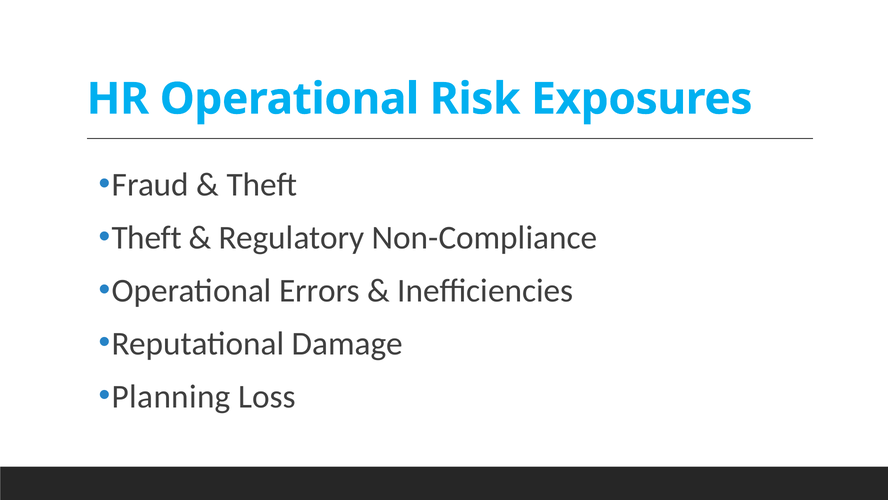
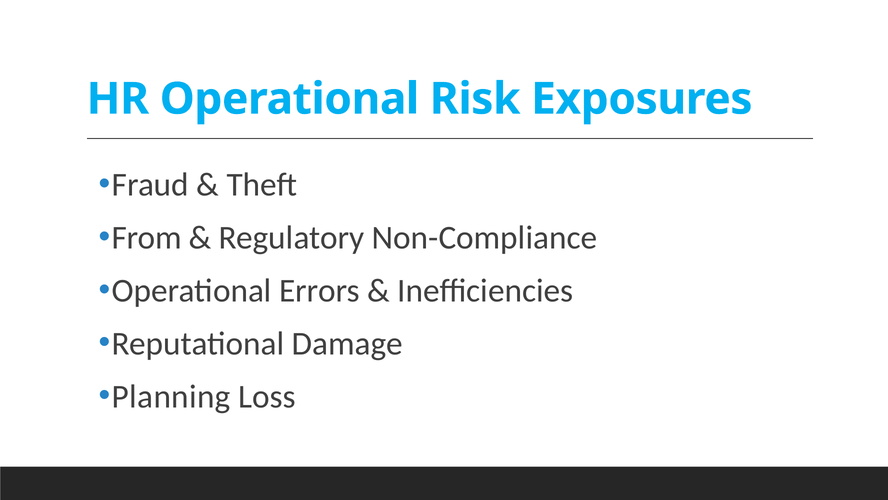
Theft: Theft -> From (147, 238)
